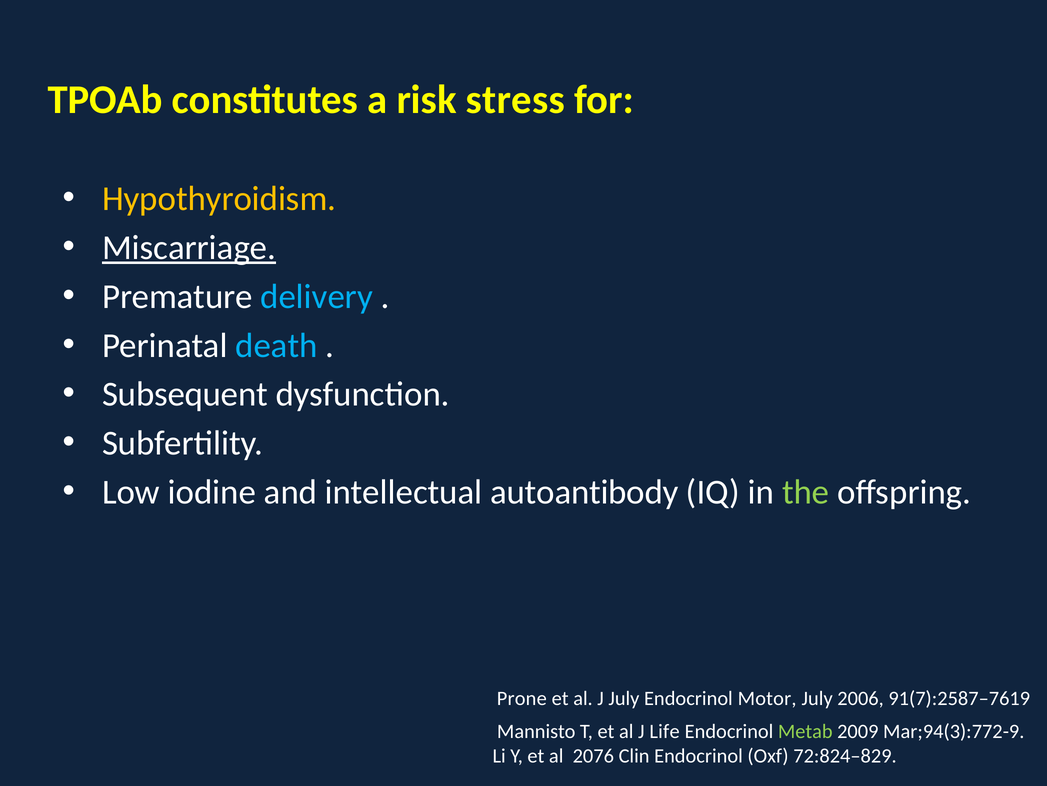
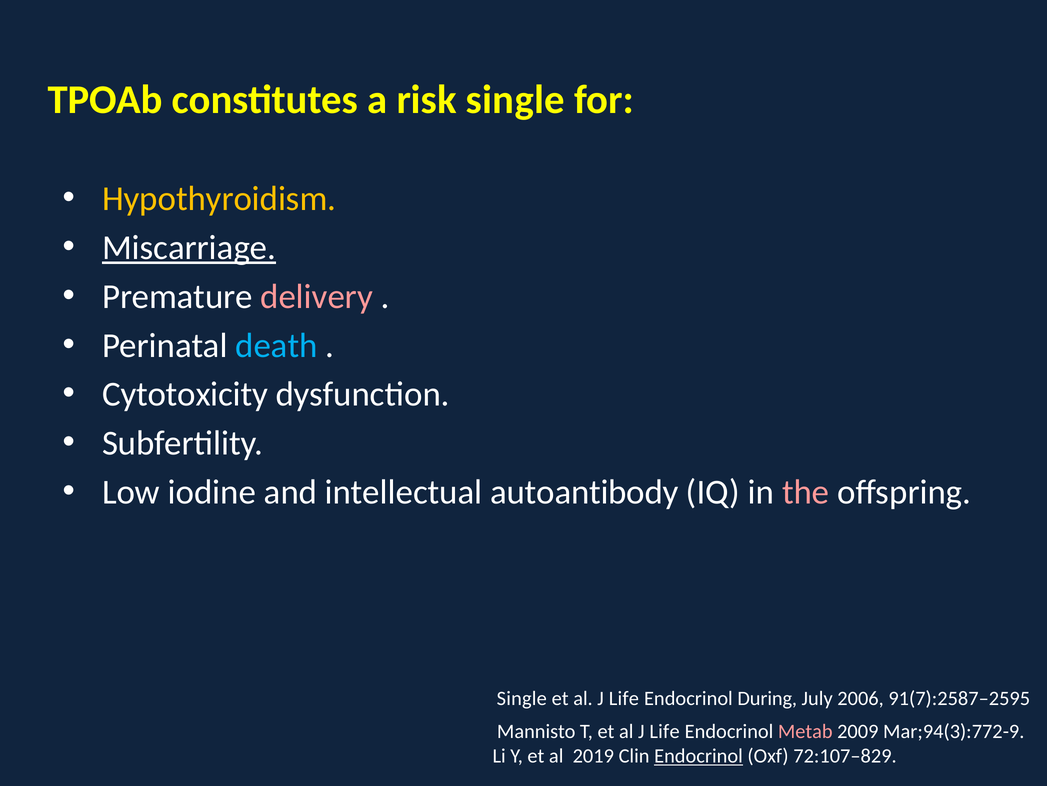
risk stress: stress -> single (515, 100)
delivery colour: light blue -> pink (317, 296)
Subsequent: Subsequent -> Cytotoxicity (185, 394)
the colour: light green -> pink (806, 492)
Prone: Prone -> Single (522, 698)
July: July -> Life (624, 698)
Motor: Motor -> During (767, 698)
91(7):2587–7619: 91(7):2587–7619 -> 91(7):2587–2595 (959, 698)
Metab colour: light green -> pink (805, 731)
2076: 2076 -> 2019 (593, 755)
Endocrinol underline: none -> present (699, 755)
72:824–829: 72:824–829 -> 72:107–829 (845, 755)
